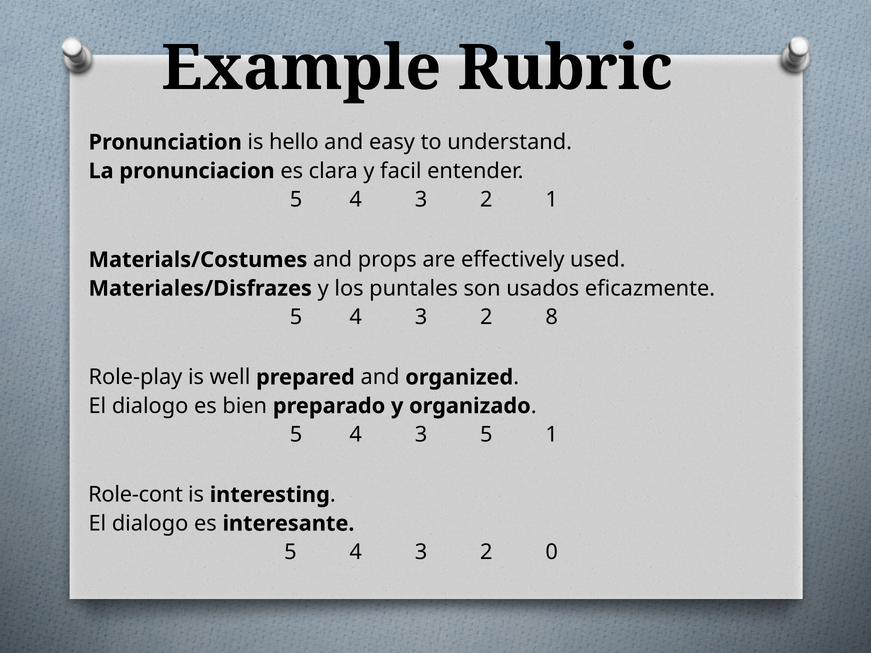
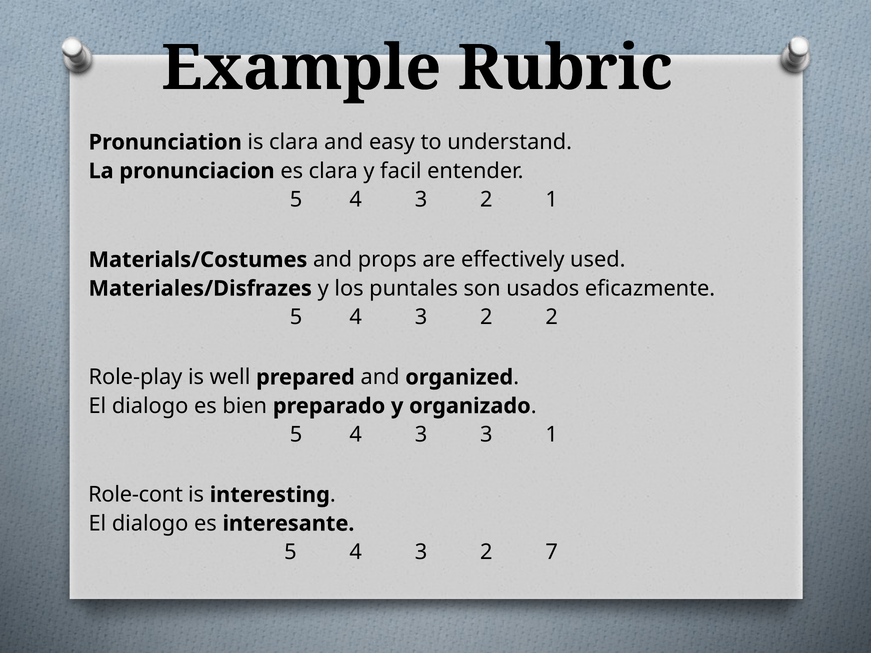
is hello: hello -> clara (294, 142)
2 8: 8 -> 2 (552, 317)
3 5: 5 -> 3 (486, 435)
0: 0 -> 7 (552, 552)
